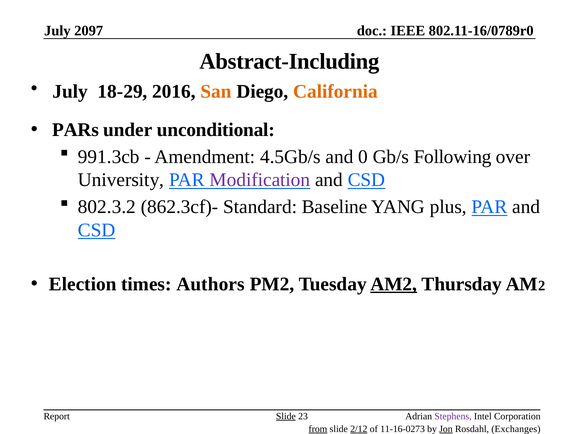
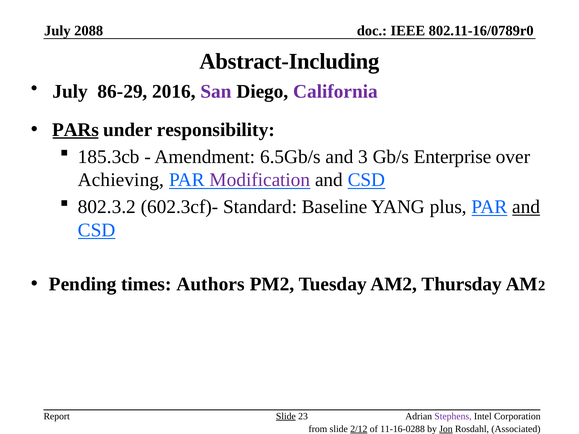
2097: 2097 -> 2088 (89, 31)
18-29: 18-29 -> 86-29 (123, 92)
San colour: orange -> purple (216, 92)
California colour: orange -> purple (336, 92)
PARs underline: none -> present (76, 130)
unconditional: unconditional -> responsibility (216, 130)
991.3cb: 991.3cb -> 185.3cb (109, 157)
4.5Gb/s: 4.5Gb/s -> 6.5Gb/s (290, 157)
0: 0 -> 3 (363, 157)
Following: Following -> Enterprise (453, 157)
University: University -> Achieving (121, 180)
862.3cf)-: 862.3cf)- -> 602.3cf)- (180, 207)
and underline: none -> present (526, 207)
Election: Election -> Pending (83, 284)
AM2 underline: present -> none (394, 284)
from underline: present -> none (318, 429)
11-16-0273: 11-16-0273 -> 11-16-0288 (403, 429)
Exchanges: Exchanges -> Associated (516, 429)
